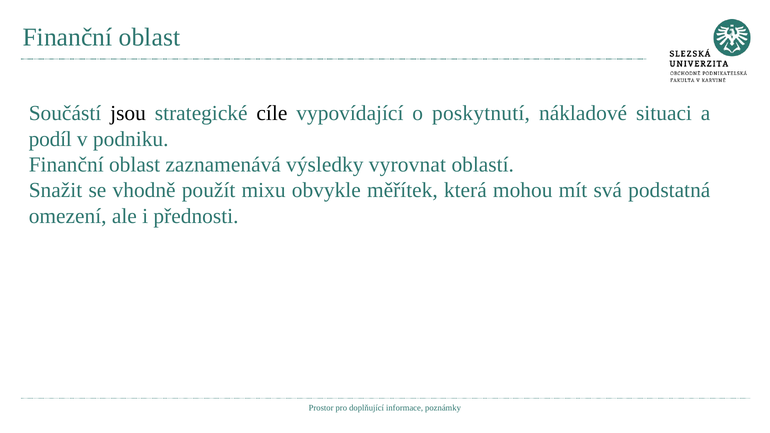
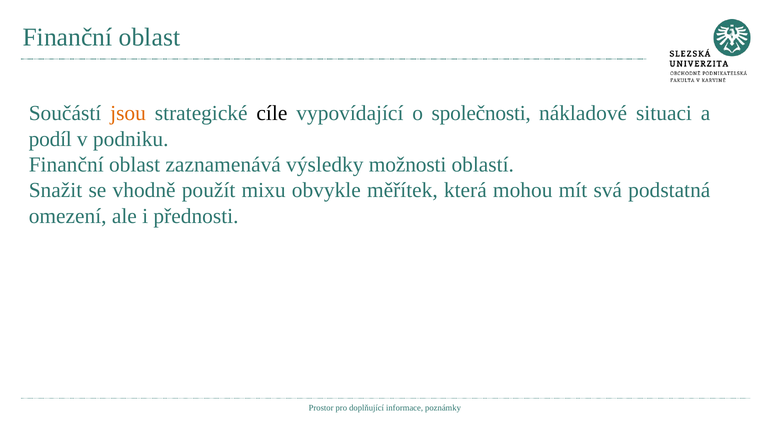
jsou colour: black -> orange (128, 113)
poskytnutí: poskytnutí -> společnosti (481, 113)
vyrovnat: vyrovnat -> možnosti (408, 165)
